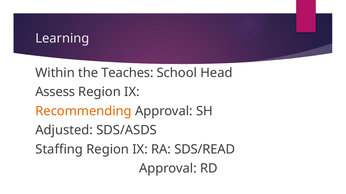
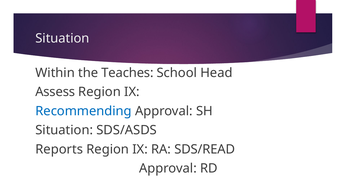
Learning: Learning -> Situation (62, 39)
Recommending colour: orange -> blue (84, 111)
Adjusted: Adjusted -> Situation (64, 131)
Staffing: Staffing -> Reports (59, 150)
